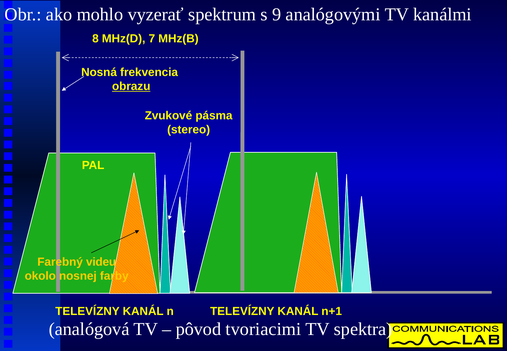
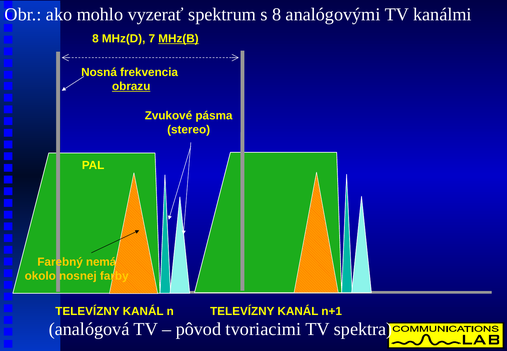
s 9: 9 -> 8 (277, 14)
MHz(B underline: none -> present (178, 39)
videu: videu -> nemá (101, 262)
